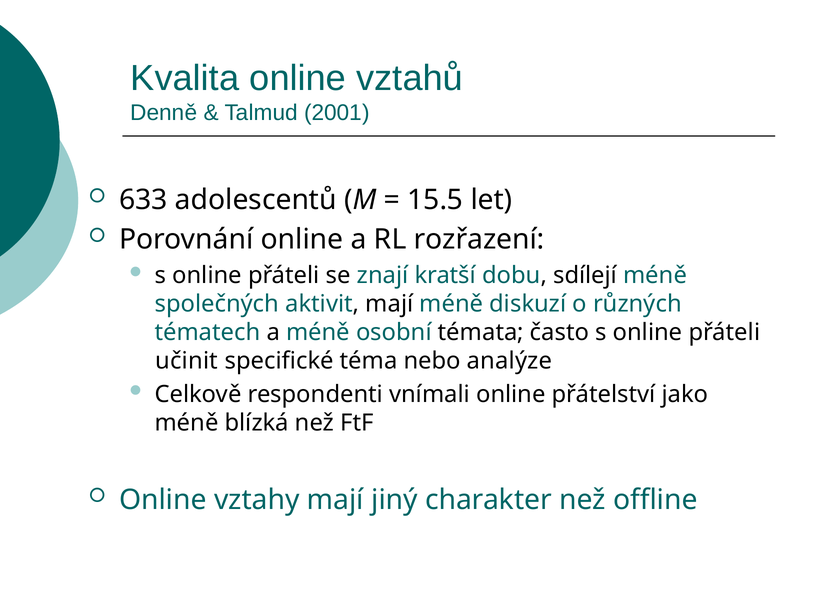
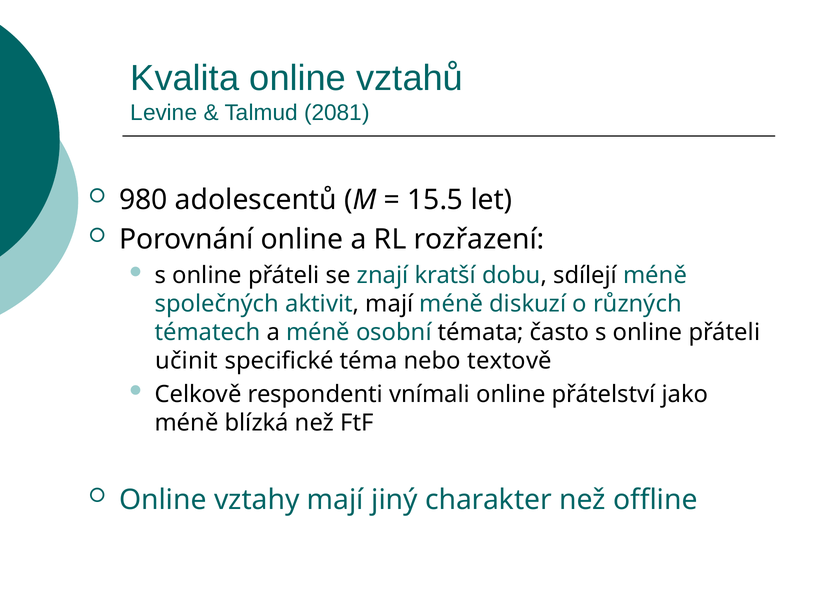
Denně: Denně -> Levine (164, 113)
2001: 2001 -> 2081 (337, 113)
633: 633 -> 980 (143, 200)
analýze: analýze -> textově (510, 361)
